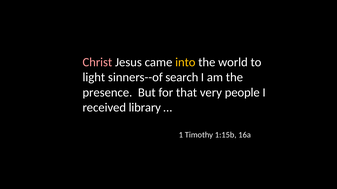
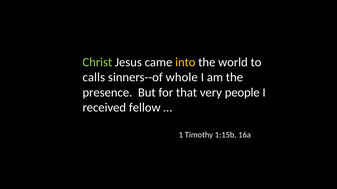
Christ colour: pink -> light green (97, 62)
light: light -> calls (94, 78)
search: search -> whole (182, 78)
library: library -> fellow (145, 108)
